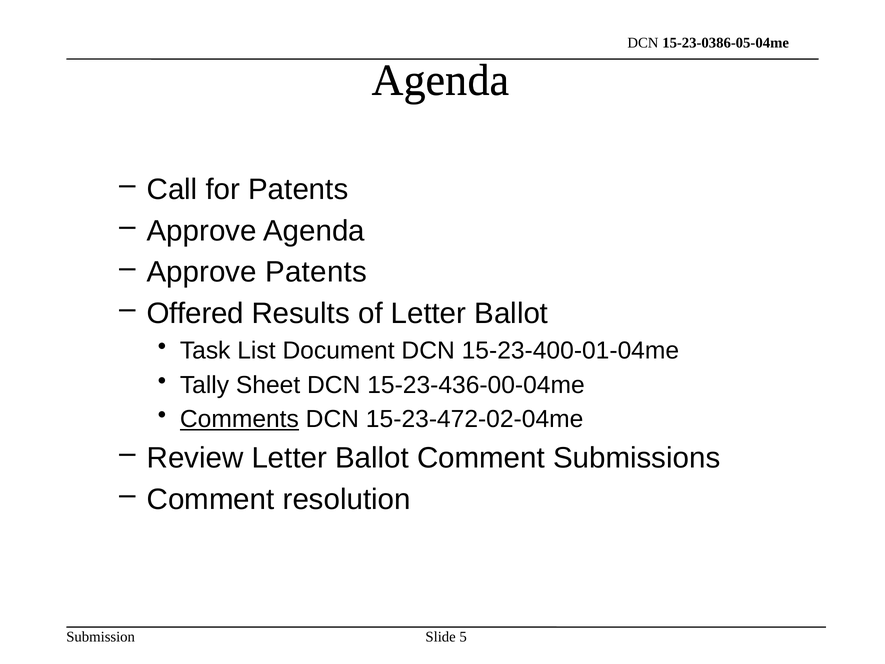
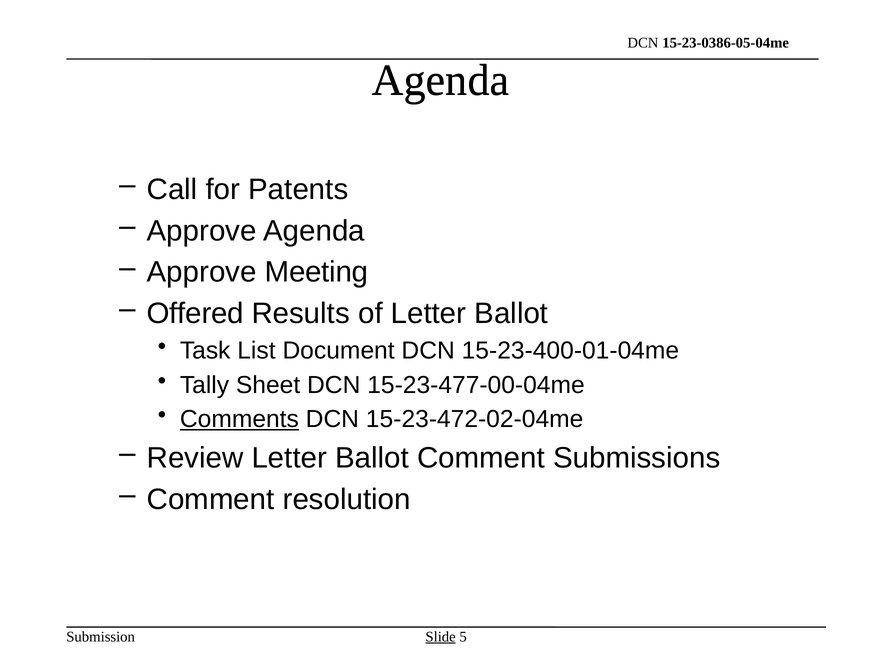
Approve Patents: Patents -> Meeting (316, 272)
15-23-436-00-04me: 15-23-436-00-04me -> 15-23-477-00-04me (476, 385)
Slide underline: none -> present (441, 637)
